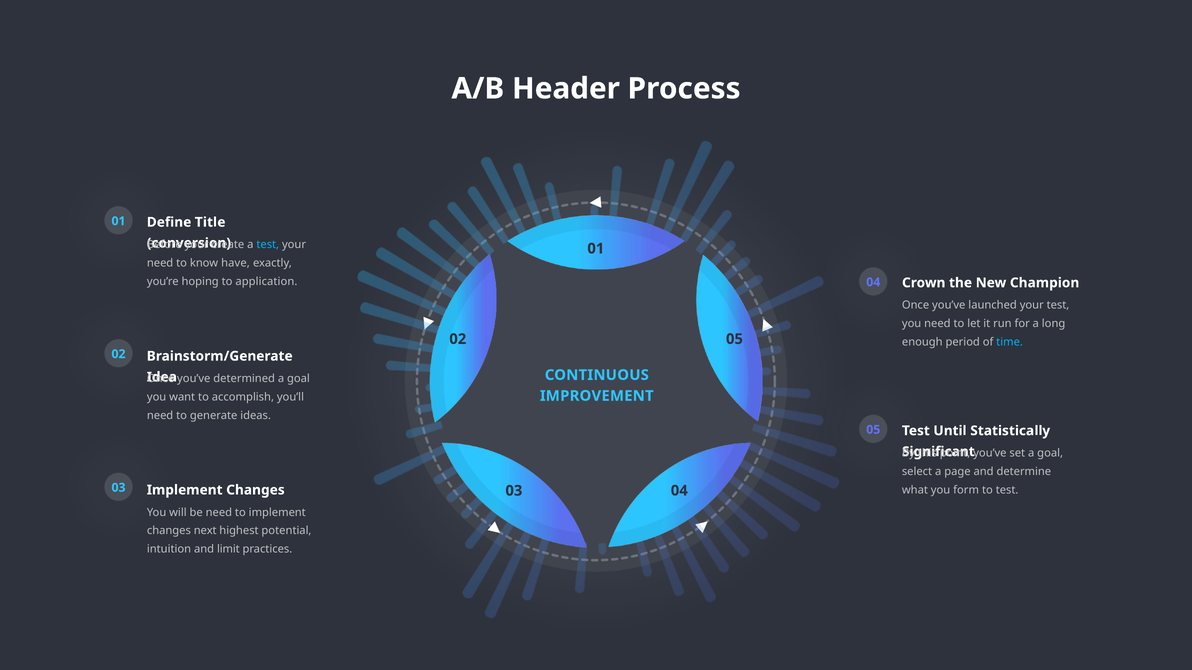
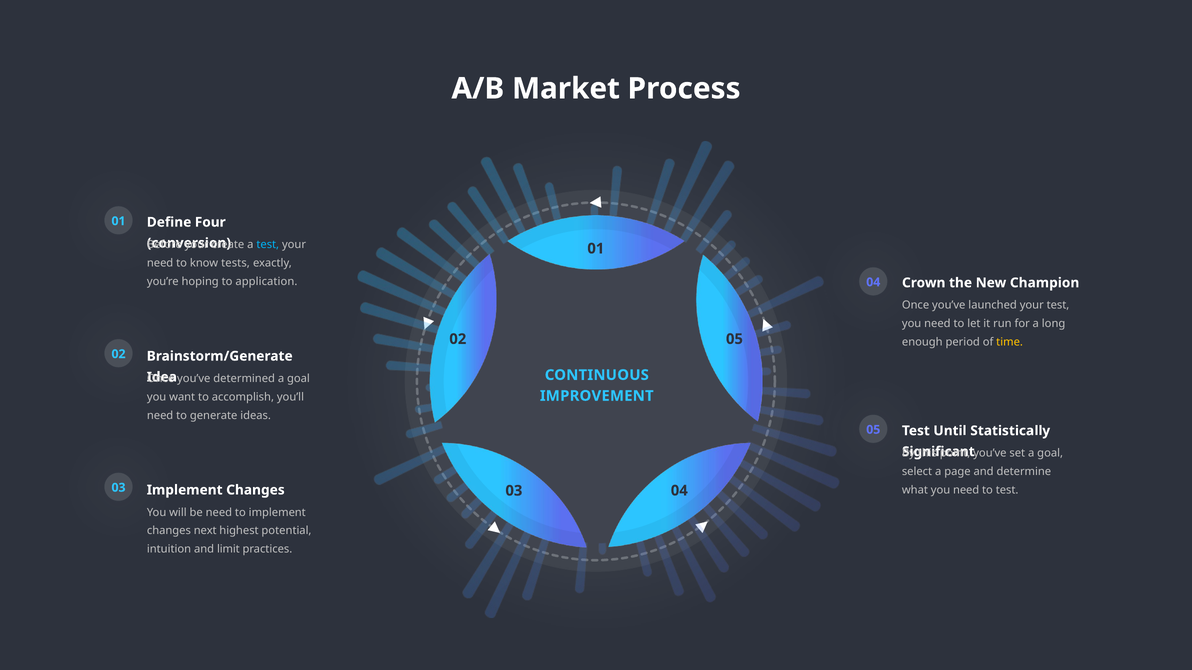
Header: Header -> Market (566, 89)
Title: Title -> Four (210, 222)
have: have -> tests (236, 263)
time colour: light blue -> yellow (1010, 342)
form: form -> need (966, 490)
